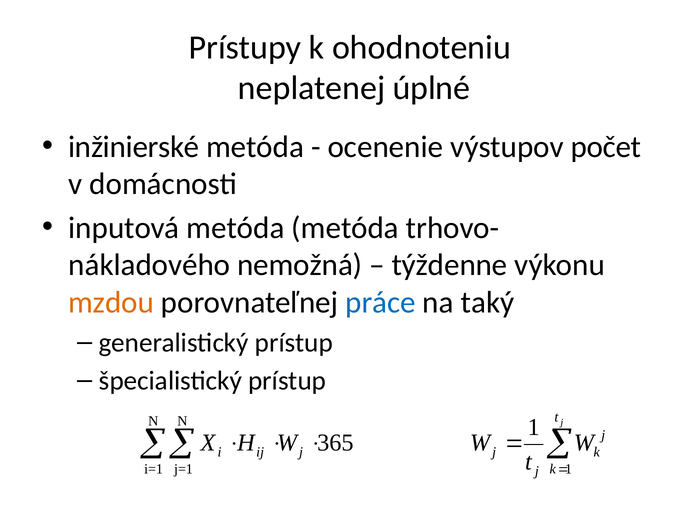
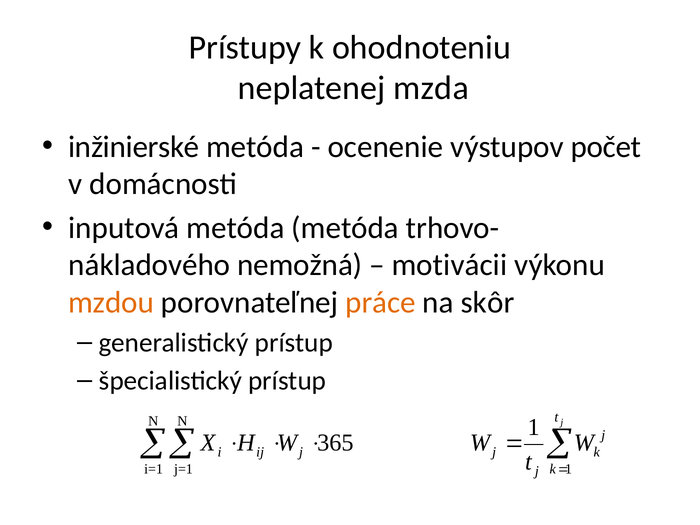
úplné: úplné -> mzda (431, 88)
týždenne: týždenne -> motivácii (449, 265)
práce colour: blue -> orange (380, 302)
taký: taký -> skôr (488, 302)
